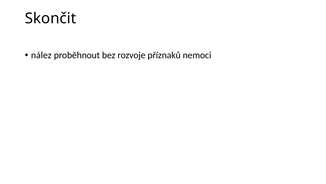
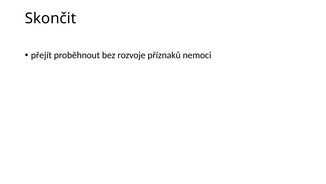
nález: nález -> přejít (41, 55)
